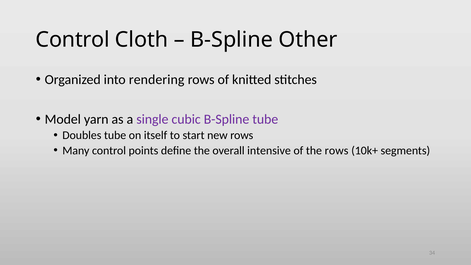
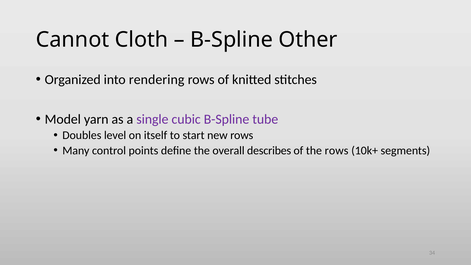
Control: Control -> Cannot (73, 40)
Doubles tube: tube -> level (115, 135)
intensive: intensive -> describes (269, 151)
